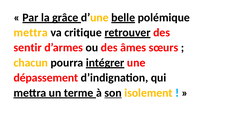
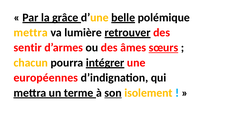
critique: critique -> lumière (83, 32)
sœurs underline: none -> present (163, 47)
dépassement: dépassement -> européennes (46, 78)
